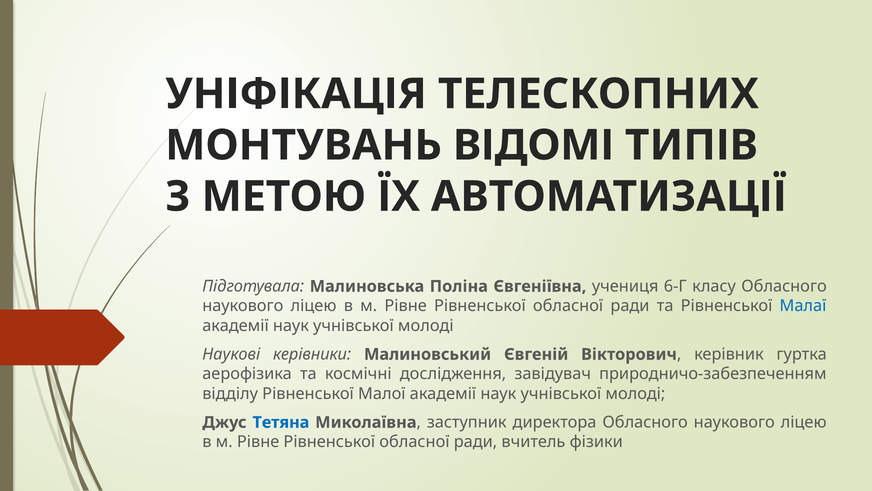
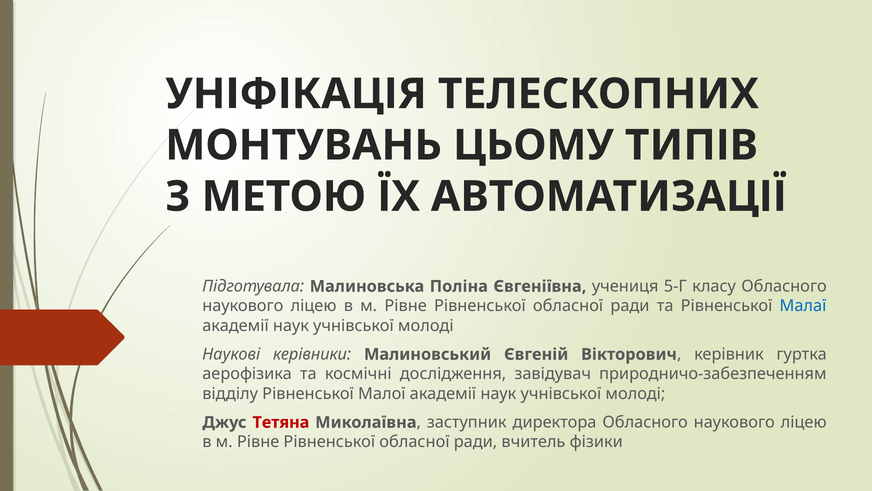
ВІДОМІ: ВІДОМІ -> ЦЬОМУ (533, 145)
6-Г: 6-Г -> 5-Г (675, 286)
Тетяна colour: blue -> red (281, 422)
